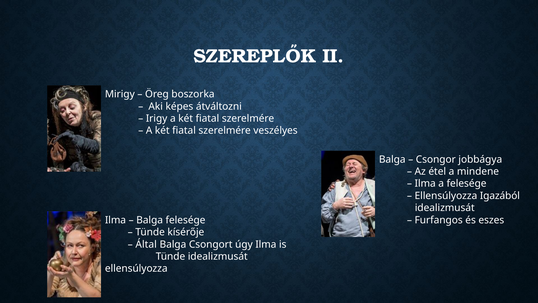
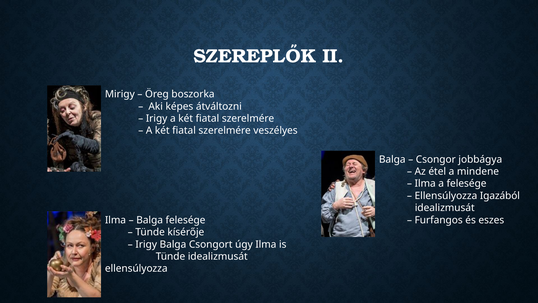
Által: Által -> Irigy (146, 244)
